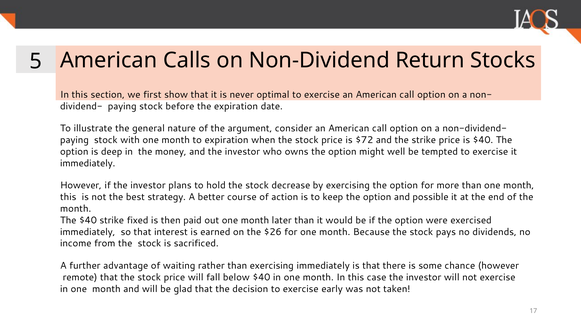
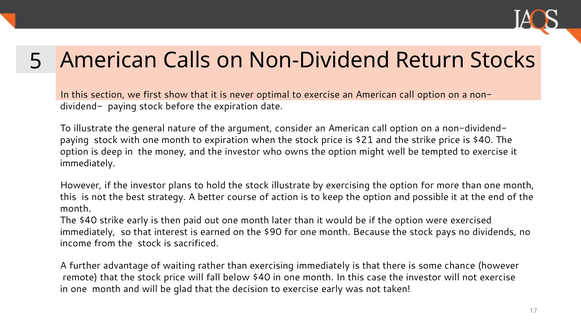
$72: $72 -> $21 (364, 140)
stock decrease: decrease -> illustrate (291, 185)
strike fixed: fixed -> early (138, 220)
$26: $26 -> $90 (273, 232)
